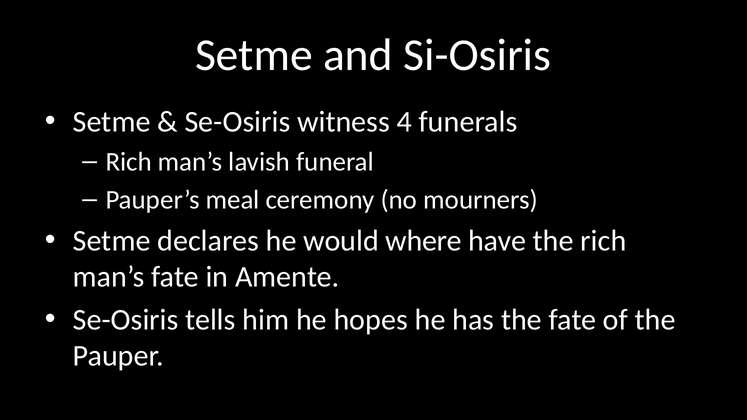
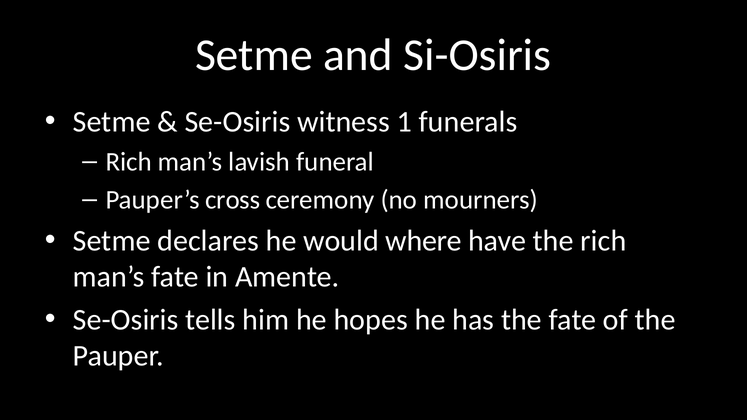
4: 4 -> 1 (404, 122)
meal: meal -> cross (233, 200)
